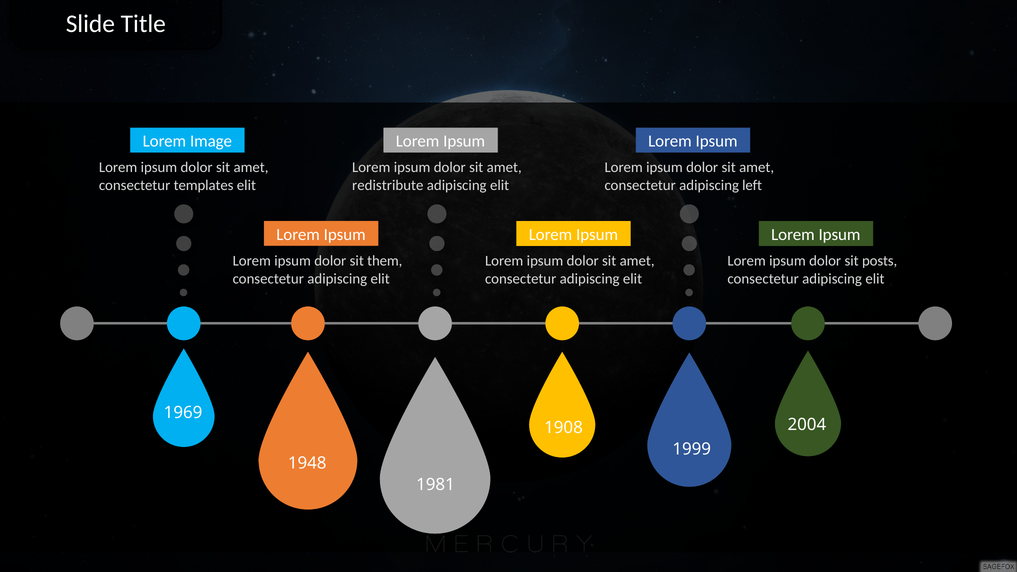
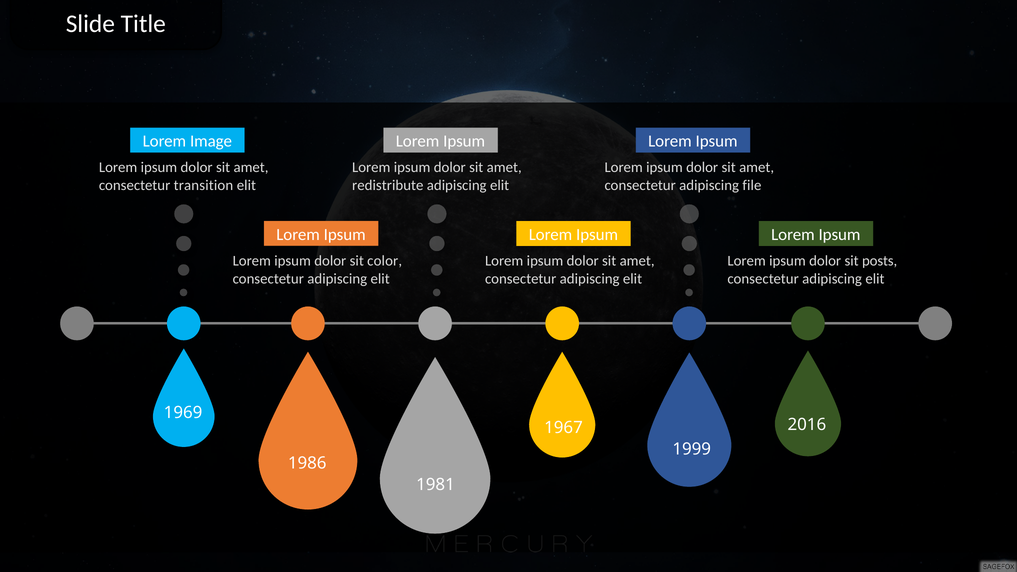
templates: templates -> transition (203, 185)
left: left -> file (752, 185)
them: them -> color (385, 261)
2004: 2004 -> 2016 (807, 425)
1908: 1908 -> 1967 (563, 428)
1948: 1948 -> 1986 (307, 463)
